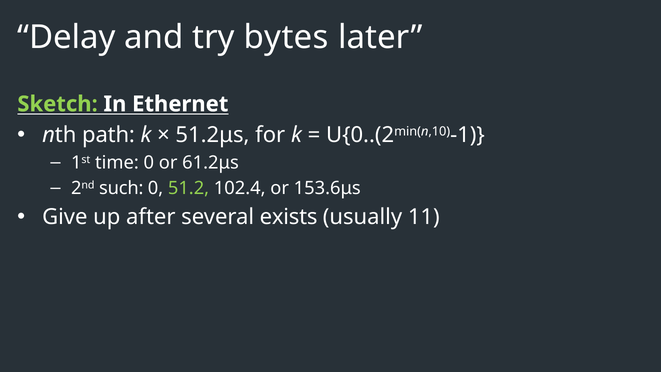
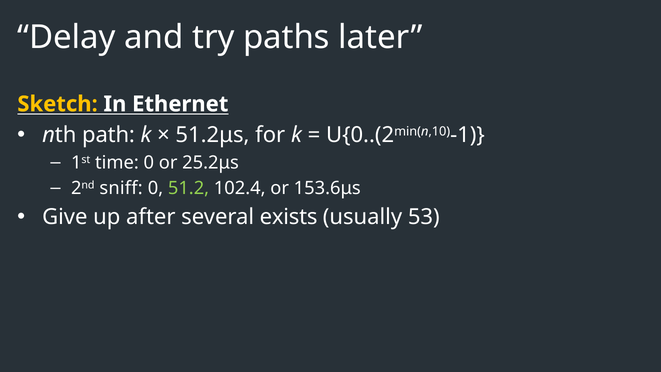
bytes: bytes -> paths (286, 37)
Sketch colour: light green -> yellow (58, 104)
61.2μs: 61.2μs -> 25.2μs (211, 163)
such: such -> sniff (121, 188)
11: 11 -> 53 (424, 217)
